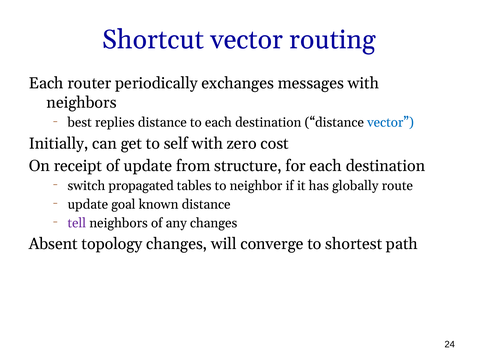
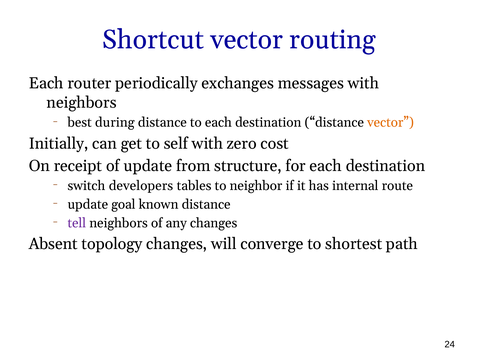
replies: replies -> during (115, 122)
vector colour: blue -> orange (390, 122)
propagated: propagated -> developers (141, 185)
globally: globally -> internal (355, 185)
